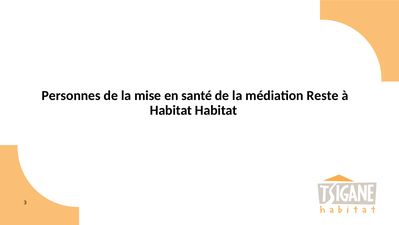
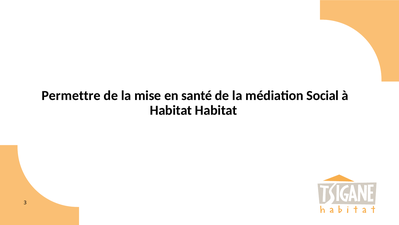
Personnes: Personnes -> Permettre (71, 95)
Reste: Reste -> Social (323, 95)
